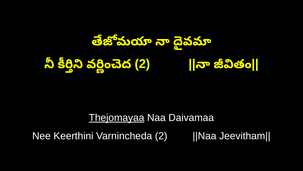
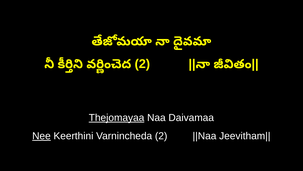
Nee underline: none -> present (41, 136)
